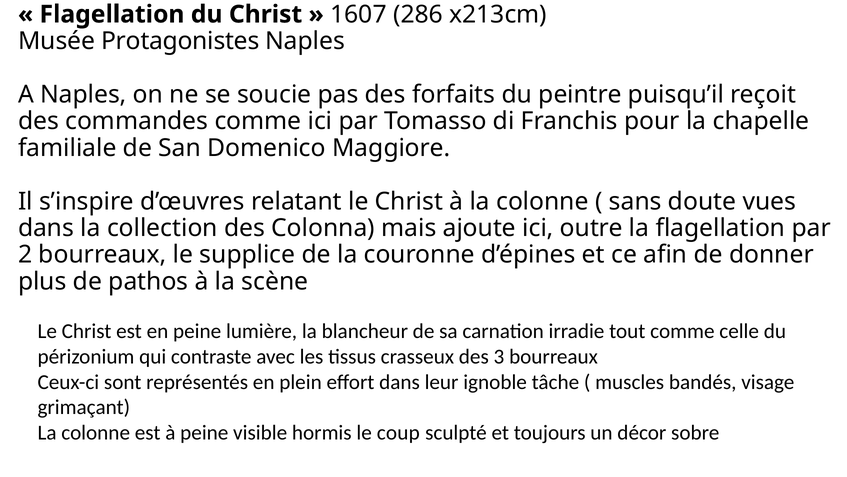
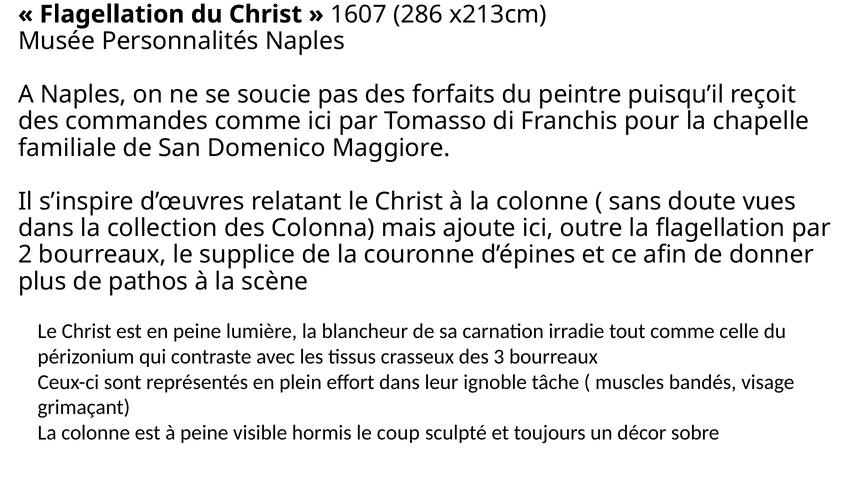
Protagonistes: Protagonistes -> Personnalités (180, 41)
